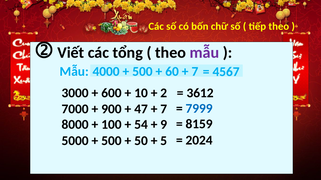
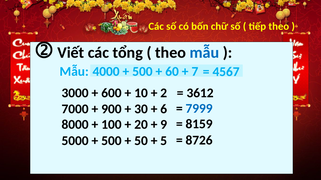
mẫu colour: purple -> blue (204, 53)
47: 47 -> 30 (141, 109)
7: 7 -> 6 (164, 109)
54: 54 -> 20 (141, 125)
2024: 2024 -> 8726 (199, 141)
